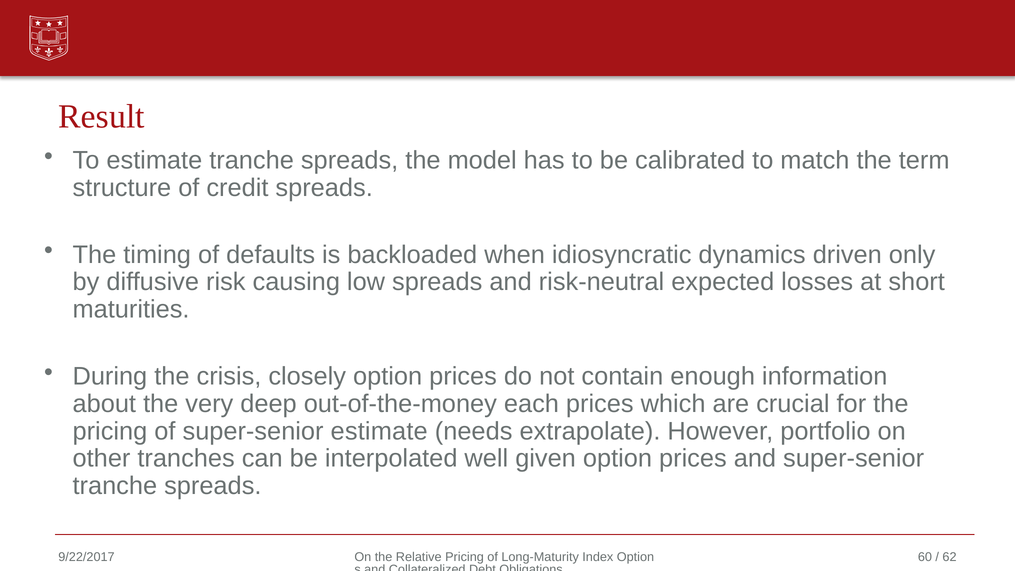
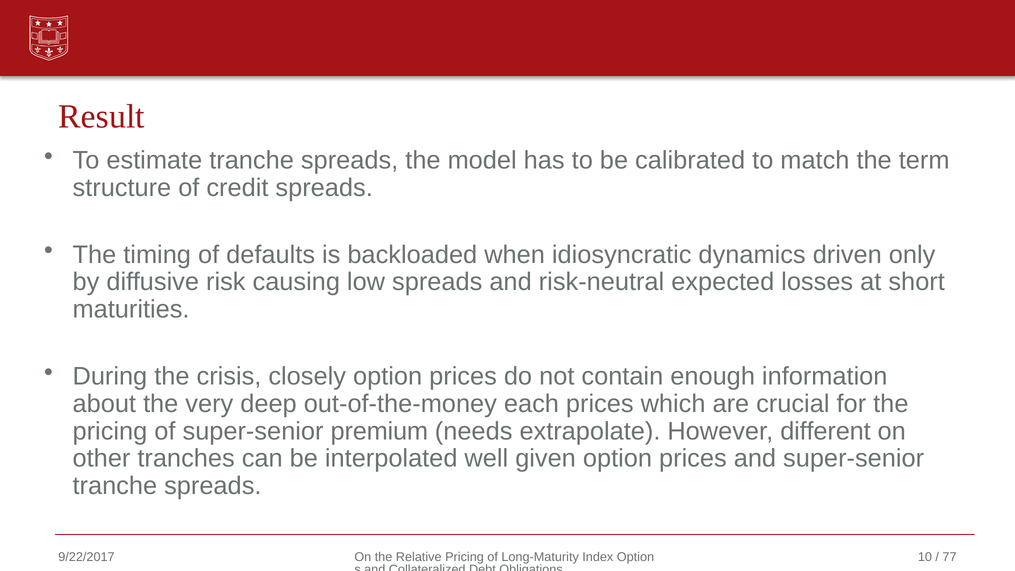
super-senior estimate: estimate -> premium (379, 431)
portfolio: portfolio -> different (825, 431)
60: 60 -> 10 (925, 557)
62: 62 -> 77 (950, 557)
